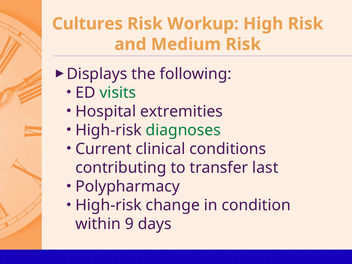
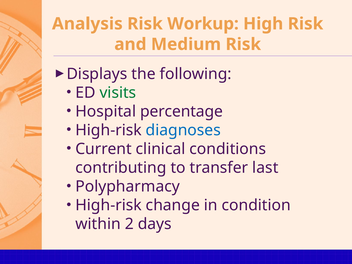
Cultures: Cultures -> Analysis (87, 24)
extremities: extremities -> percentage (182, 111)
diagnoses colour: green -> blue (183, 130)
9: 9 -> 2 (129, 224)
